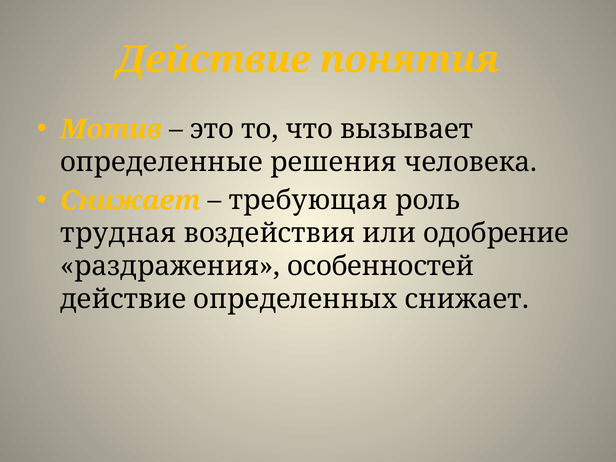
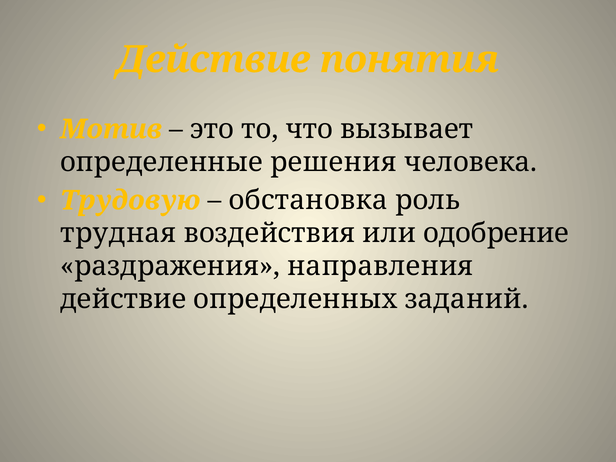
Снижает: Снижает -> Трудовую (130, 200)
требующая: требующая -> обстановка (308, 200)
особенностей: особенностей -> направления (380, 266)
определенных снижает: снижает -> заданий (467, 299)
